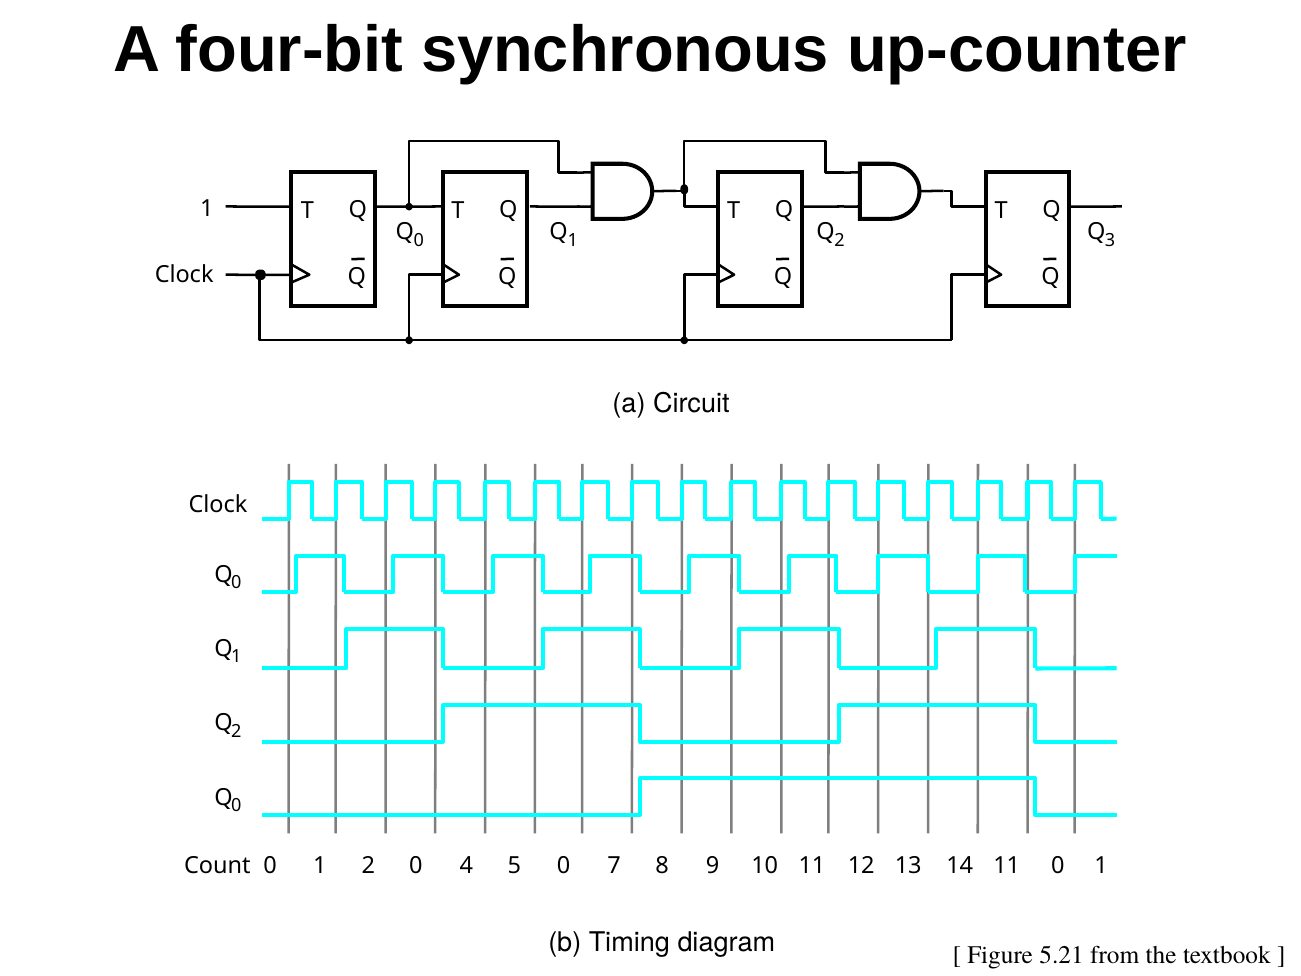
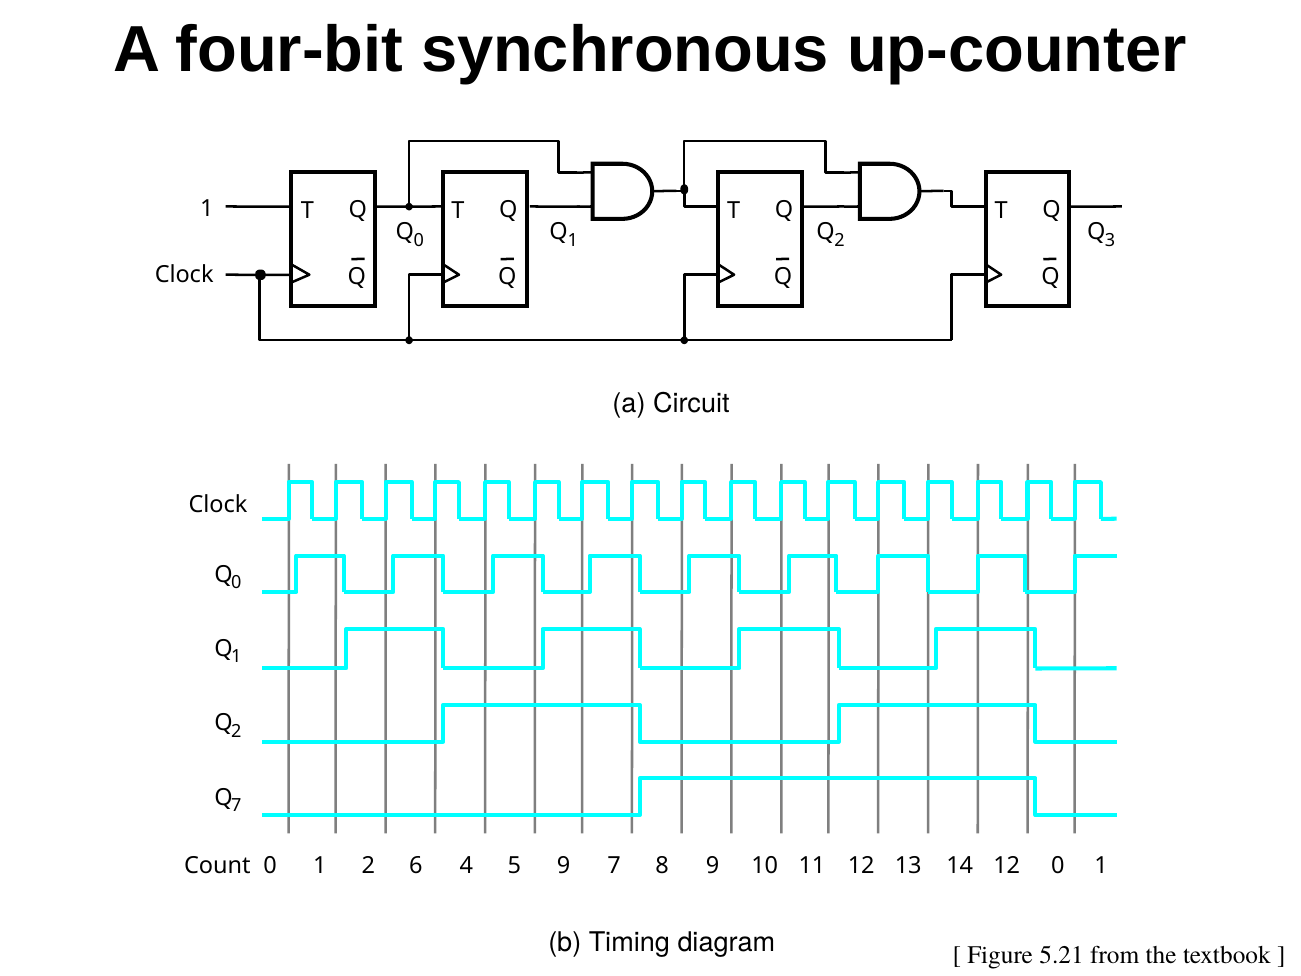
0: 0 -> 7 (236, 805)
2 0: 0 -> 6 (416, 865)
4 0: 0 -> 9 (564, 865)
13 11: 11 -> 12 (1007, 865)
